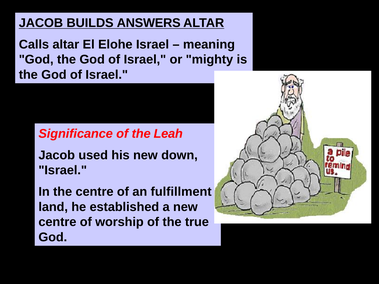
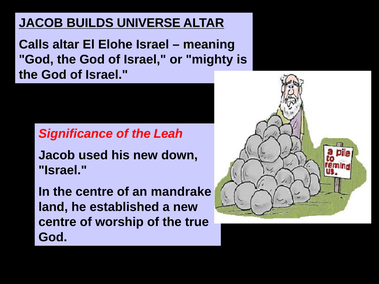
ANSWERS: ANSWERS -> UNIVERSE (149, 23)
fulfillment: fulfillment -> mandrake (181, 192)
